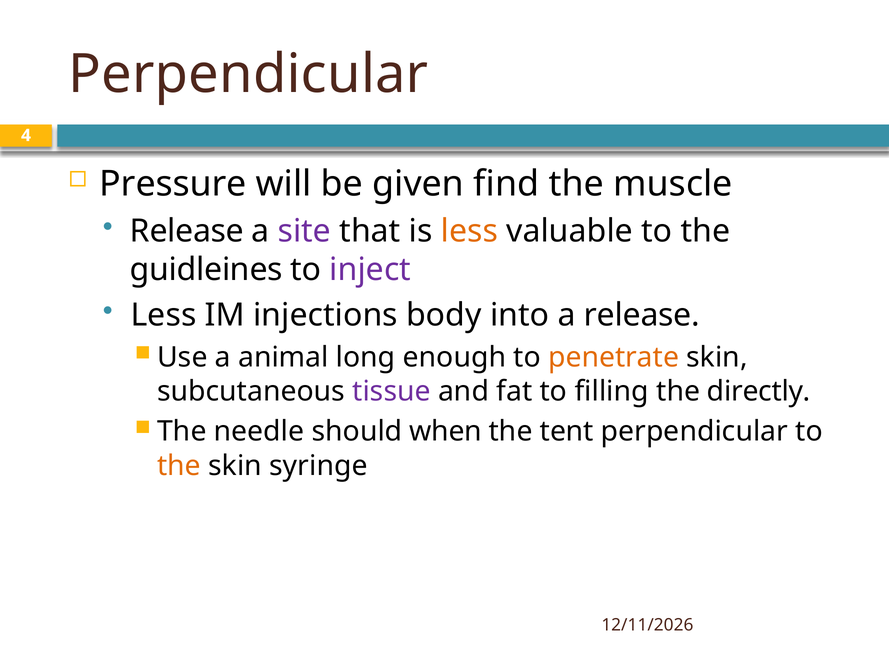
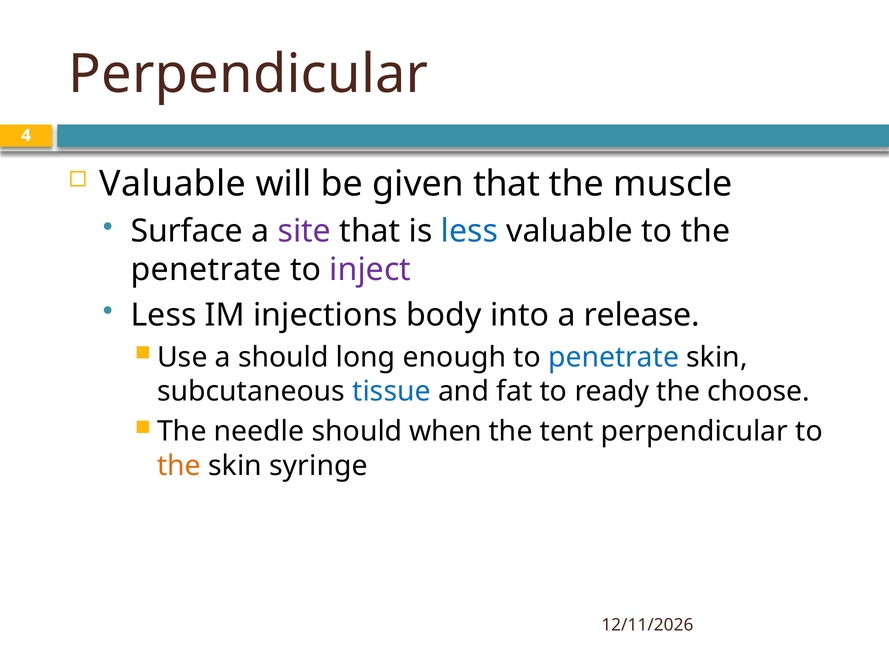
Pressure: Pressure -> Valuable (173, 184)
given find: find -> that (507, 184)
Release: Release -> Surface (187, 231)
less colour: orange -> blue (469, 231)
guidleines: guidleines -> penetrate (206, 270)
a animal: animal -> should (283, 357)
penetrate colour: orange -> blue (614, 357)
tissue colour: purple -> blue (392, 391)
filling: filling -> ready (612, 391)
directly: directly -> choose (759, 391)
